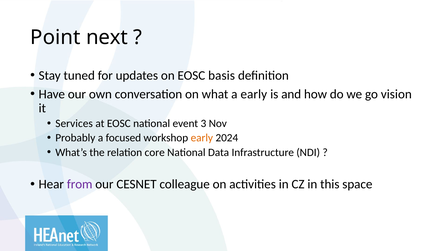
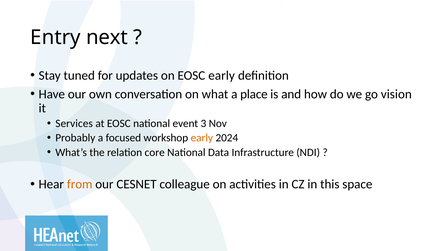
Point: Point -> Entry (55, 37)
EOSC basis: basis -> early (222, 75)
a early: early -> place (254, 94)
from colour: purple -> orange (80, 184)
